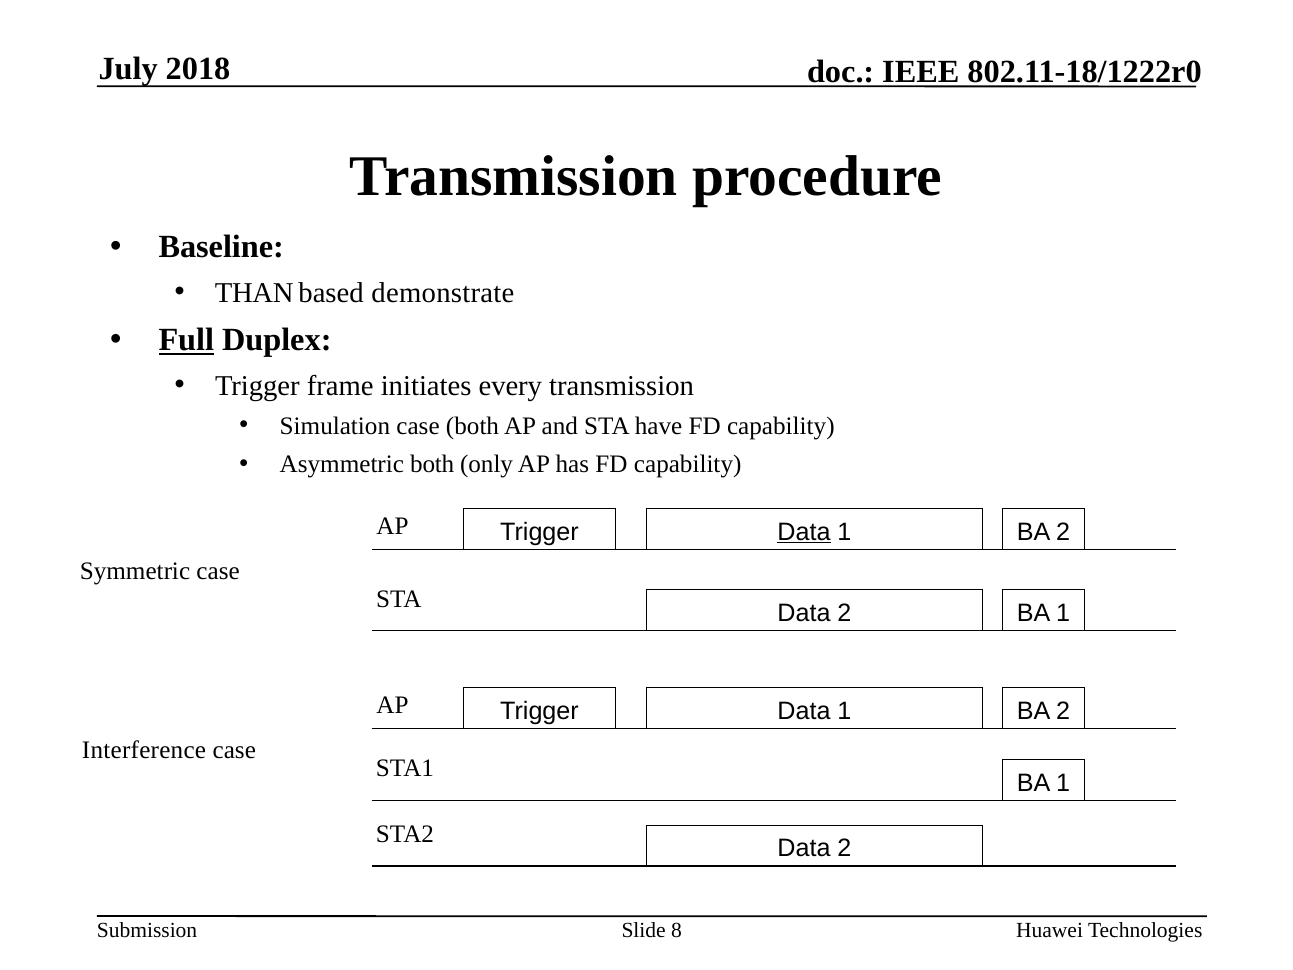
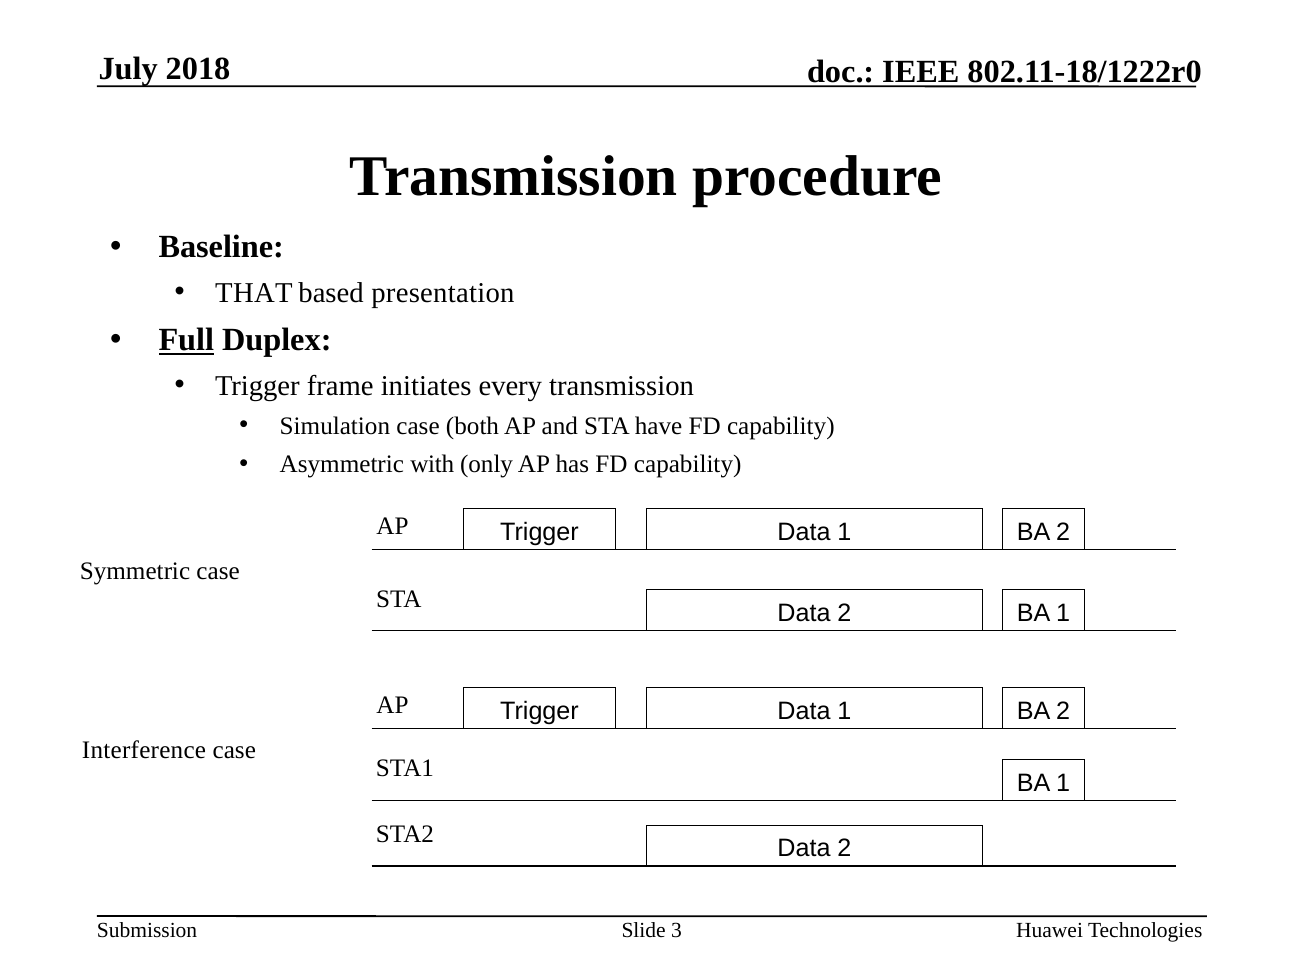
THAN: THAN -> THAT (254, 292)
demonstrate: demonstrate -> presentation (443, 292)
Asymmetric both: both -> with (432, 464)
Data underline: present -> none (804, 532)
8: 8 -> 3 (677, 930)
